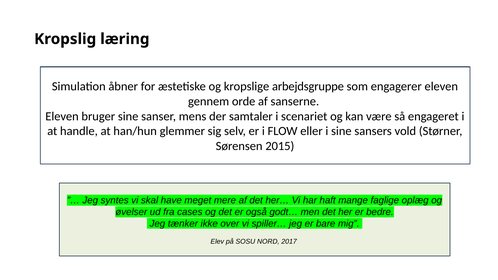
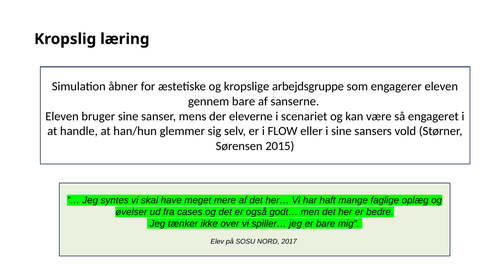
gennem orde: orde -> bare (244, 101)
samtaler: samtaler -> eleverne (251, 116)
